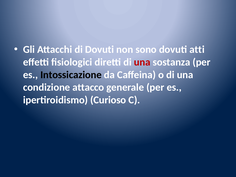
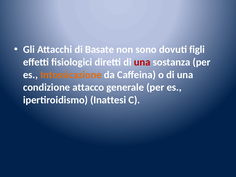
di Dovuti: Dovuti -> Basate (100, 50)
atti: atti -> figli (197, 50)
Intossicazione colour: black -> orange (71, 75)
Curioso: Curioso -> Inattesi (108, 100)
